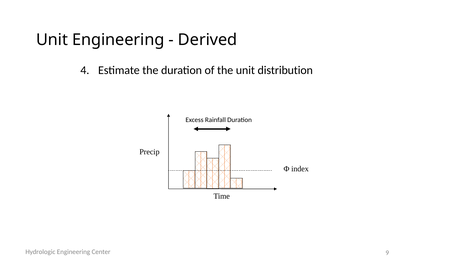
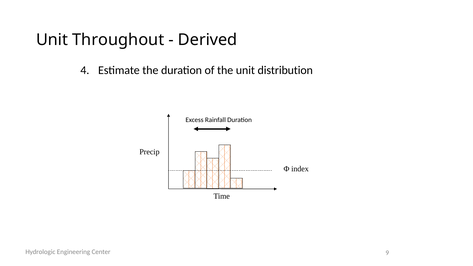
Unit Engineering: Engineering -> Throughout (118, 40)
